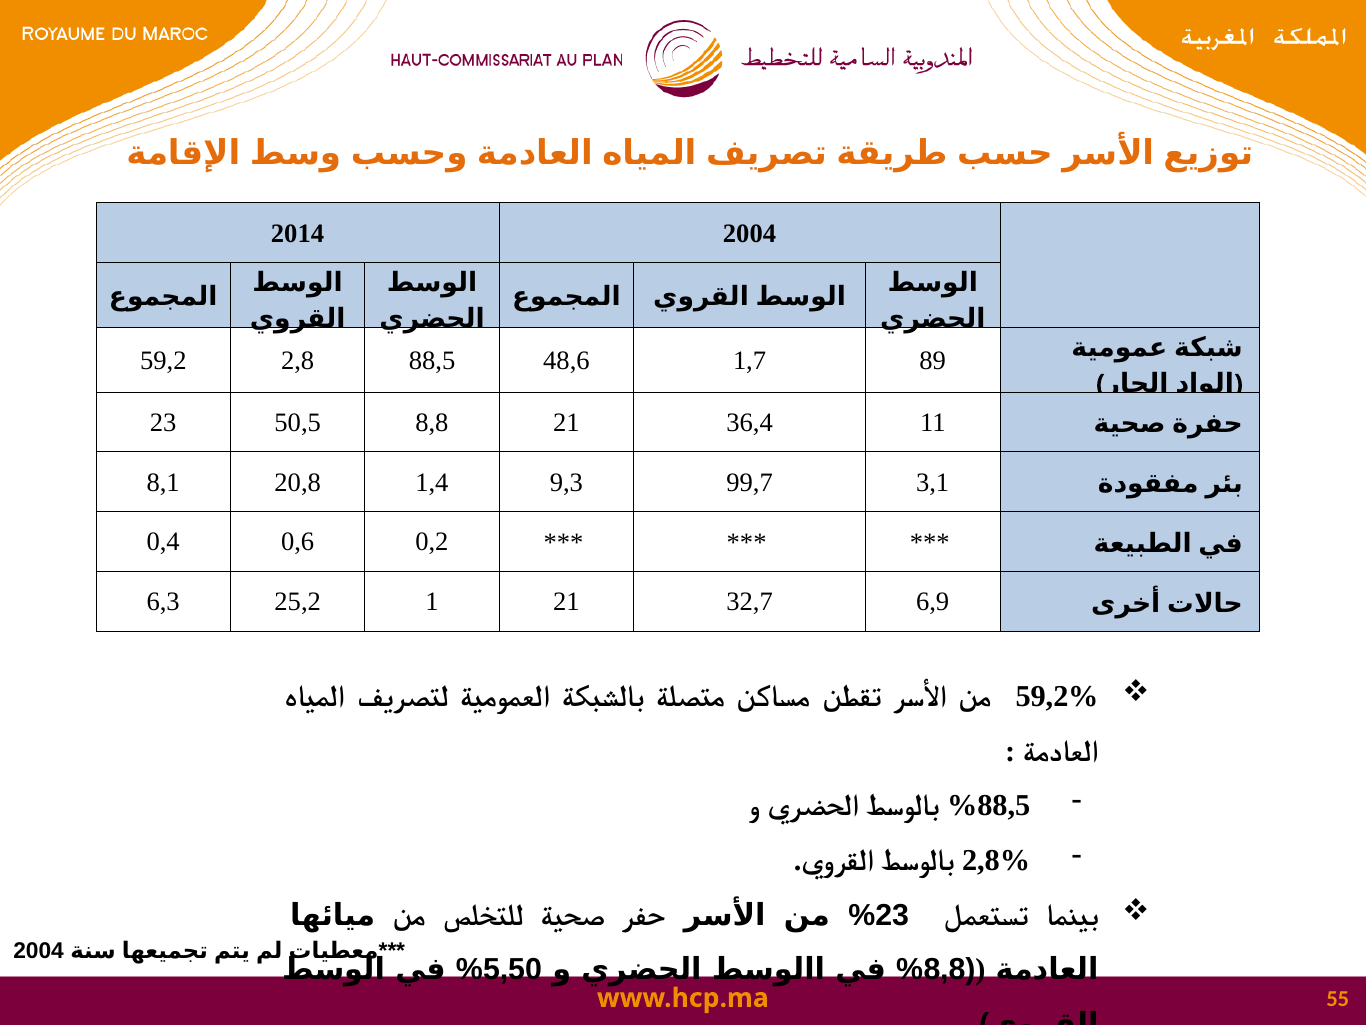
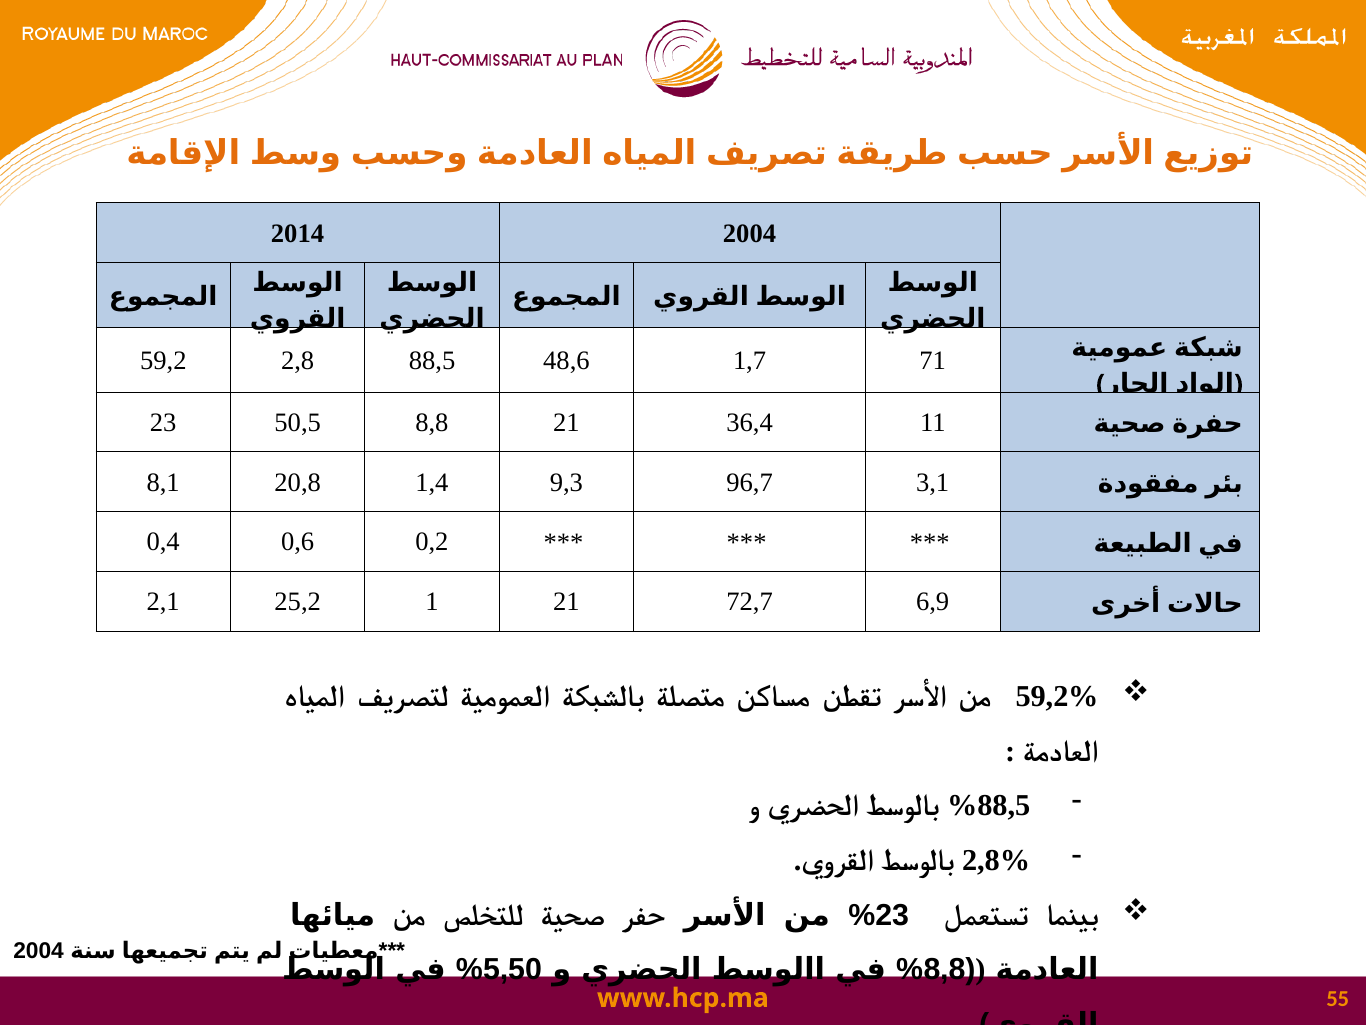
89: 89 -> 71 (933, 360)
99,7: 99,7 -> 96,7 (750, 482)
6,3: 6,3 -> 2,1 (163, 602)
32,7: 32,7 -> 72,7 (750, 602)
